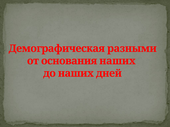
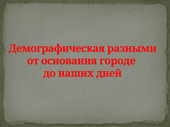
основания наших: наших -> городе (117, 61)
